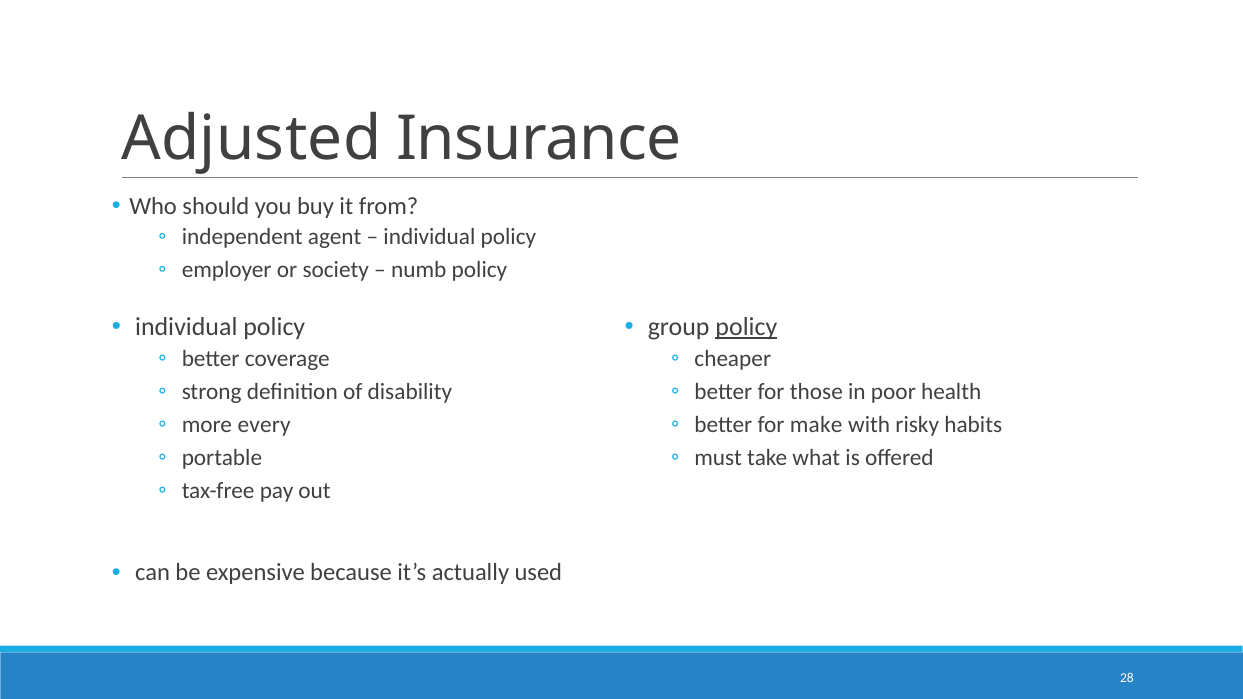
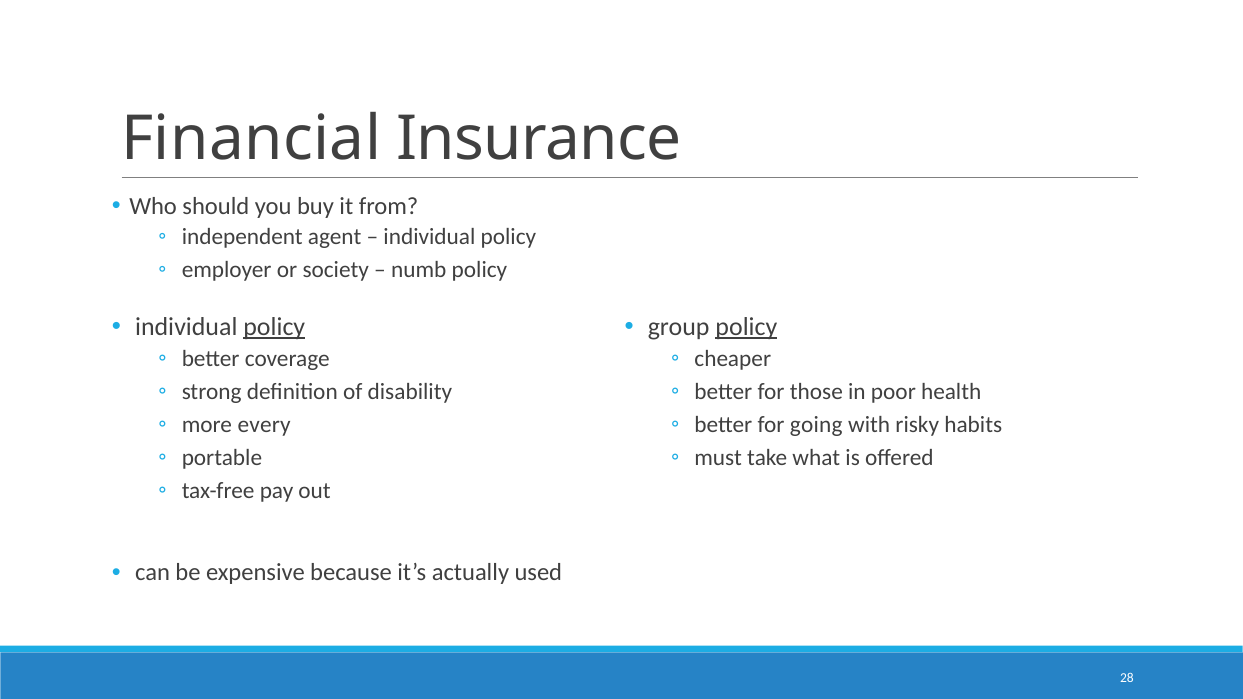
Adjusted: Adjusted -> Financial (251, 139)
policy underline: none -> present (274, 327)
make: make -> going (816, 425)
